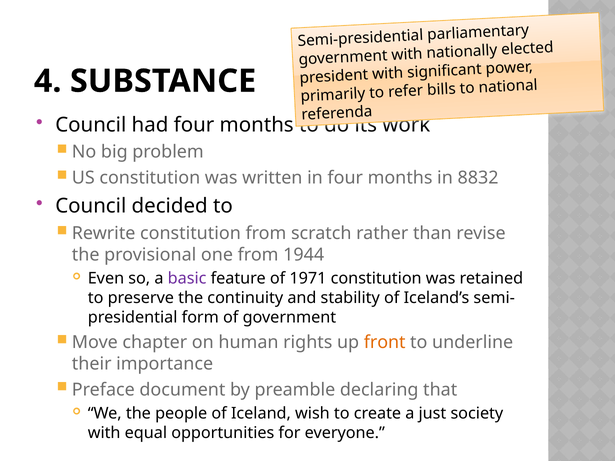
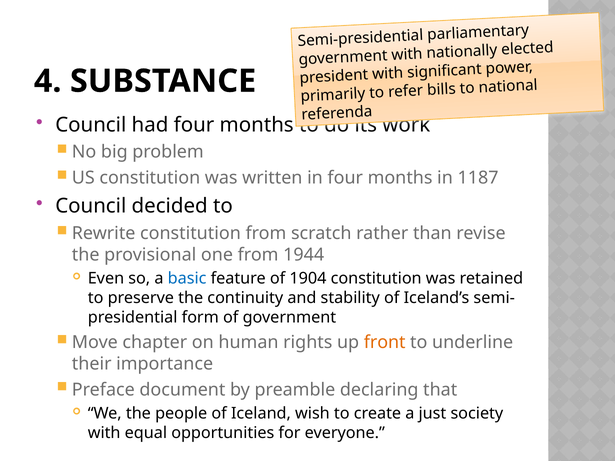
8832: 8832 -> 1187 (478, 178)
basic colour: purple -> blue (187, 279)
1971: 1971 -> 1904 (308, 279)
